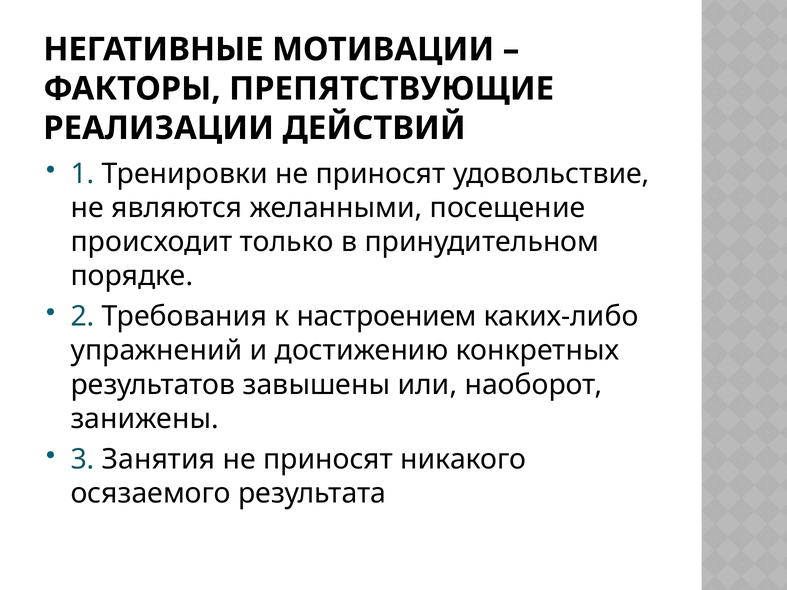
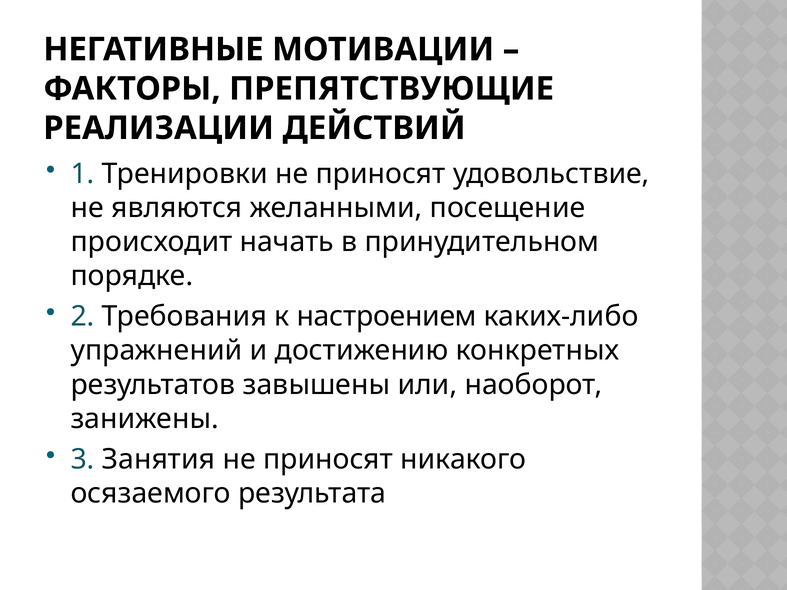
только: только -> начать (287, 242)
